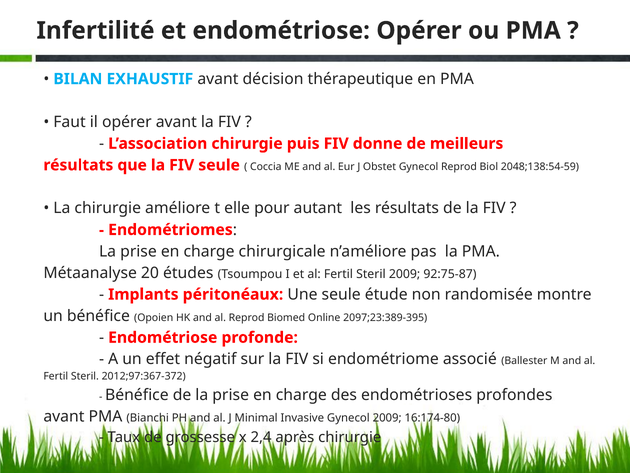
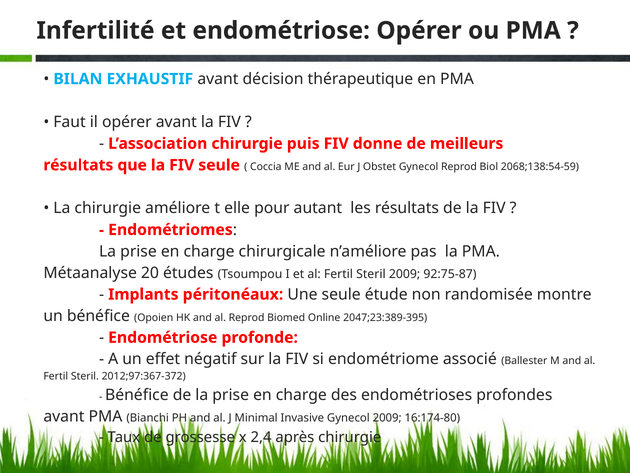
2048;138:54-59: 2048;138:54-59 -> 2068;138:54-59 (540, 167)
2097;23:389-395: 2097;23:389-395 -> 2047;23:389-395 (385, 317)
